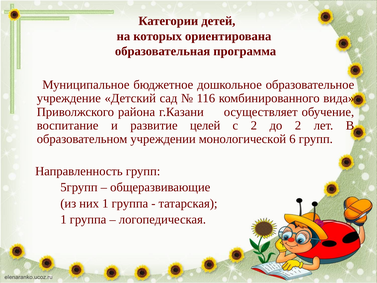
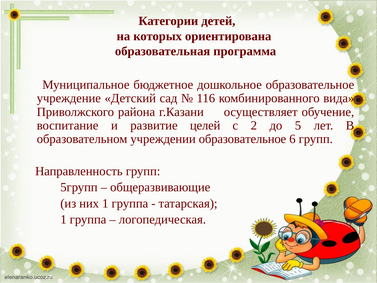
до 2: 2 -> 5 (298, 125)
учреждении монологической: монологической -> образовательное (243, 139)
